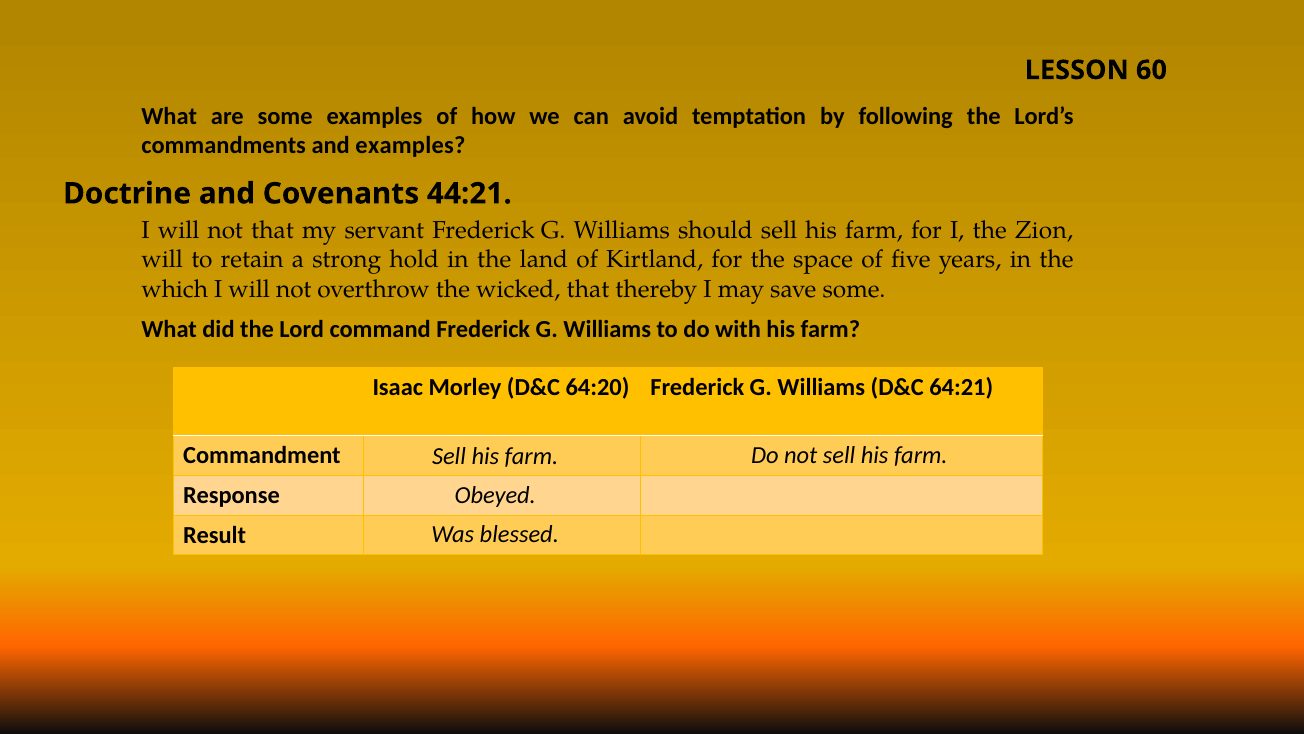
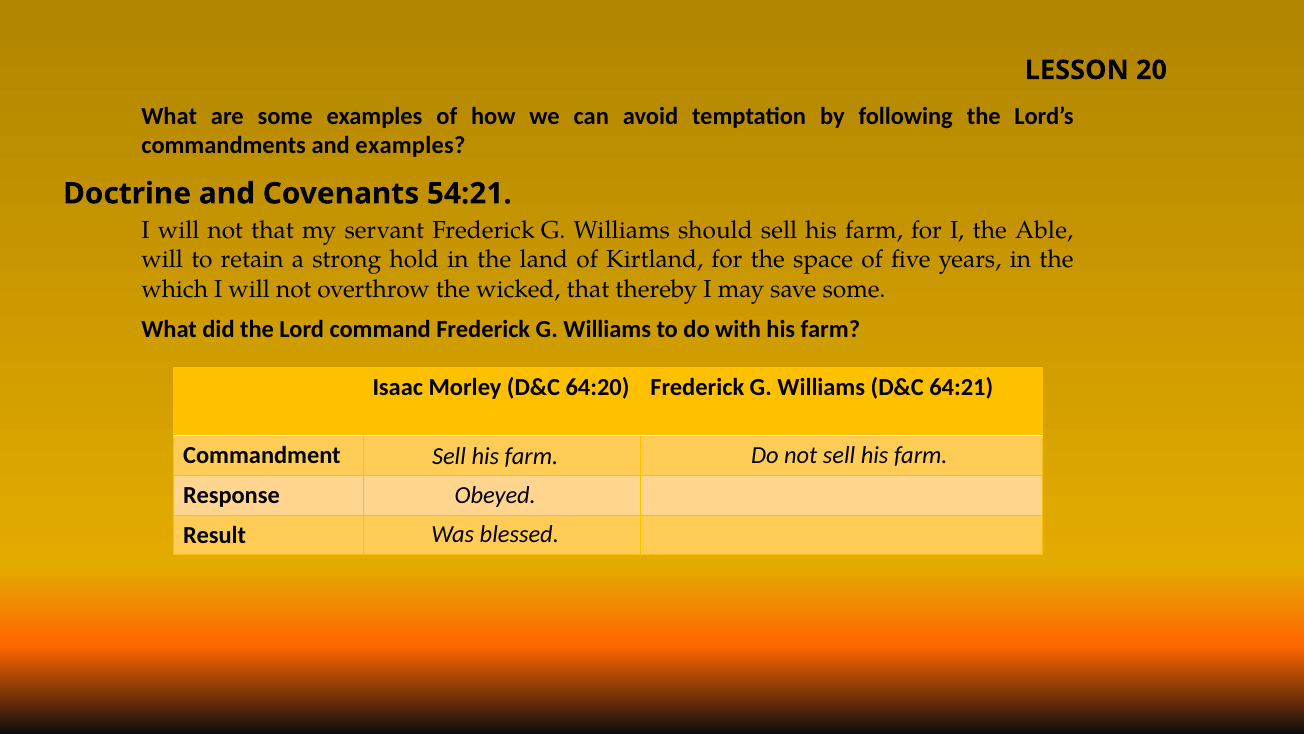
60: 60 -> 20 (1151, 70)
44:21: 44:21 -> 54:21 (469, 193)
Zion: Zion -> Able (1044, 230)
